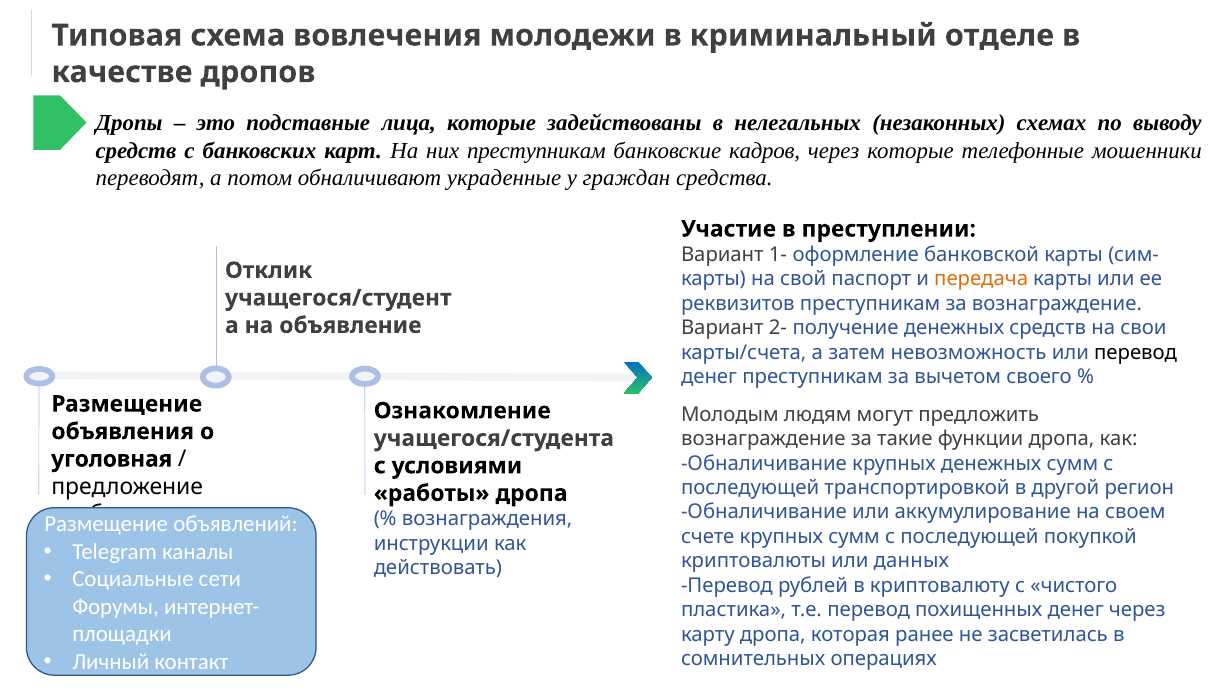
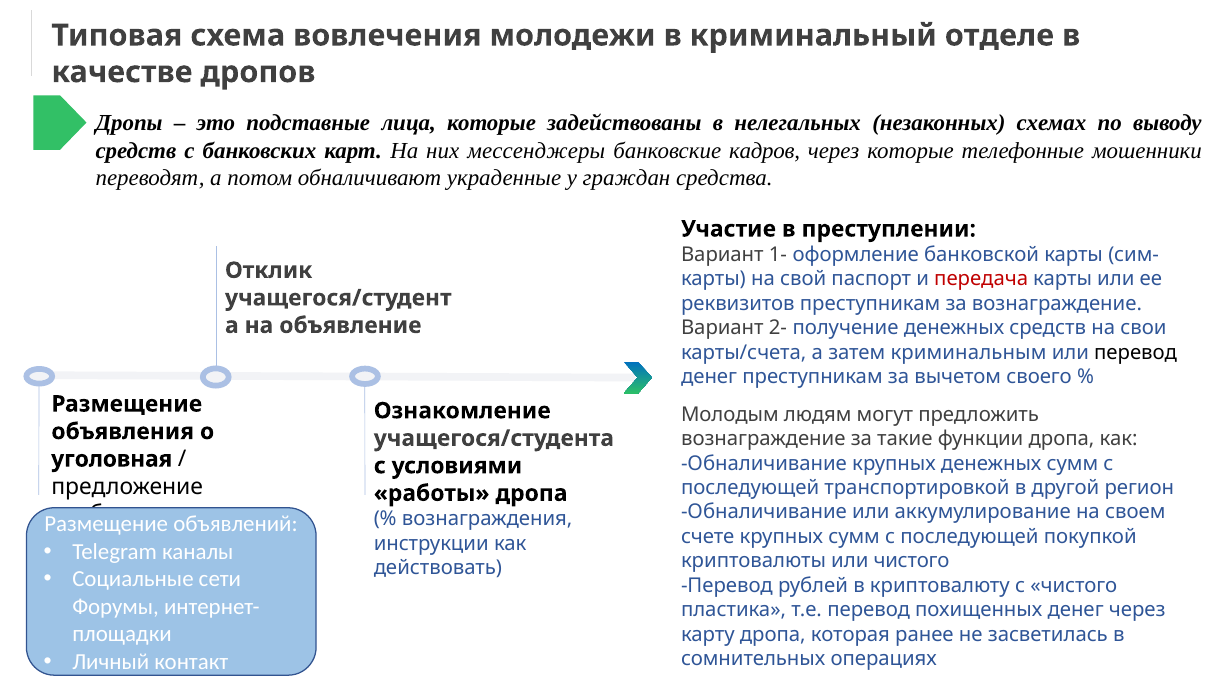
них преступникам: преступникам -> мессенджеры (536, 151)
передача colour: orange -> red (981, 279)
невозможность: невозможность -> криминальным (968, 353)
или данных: данных -> чистого (912, 561)
